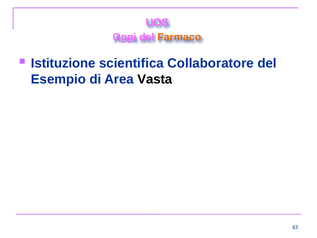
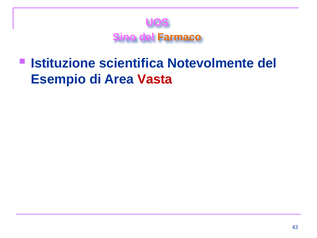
Oggi: Oggi -> Sino (124, 37)
Collaboratore: Collaboratore -> Notevolmente (211, 63)
Vasta colour: black -> red (155, 79)
